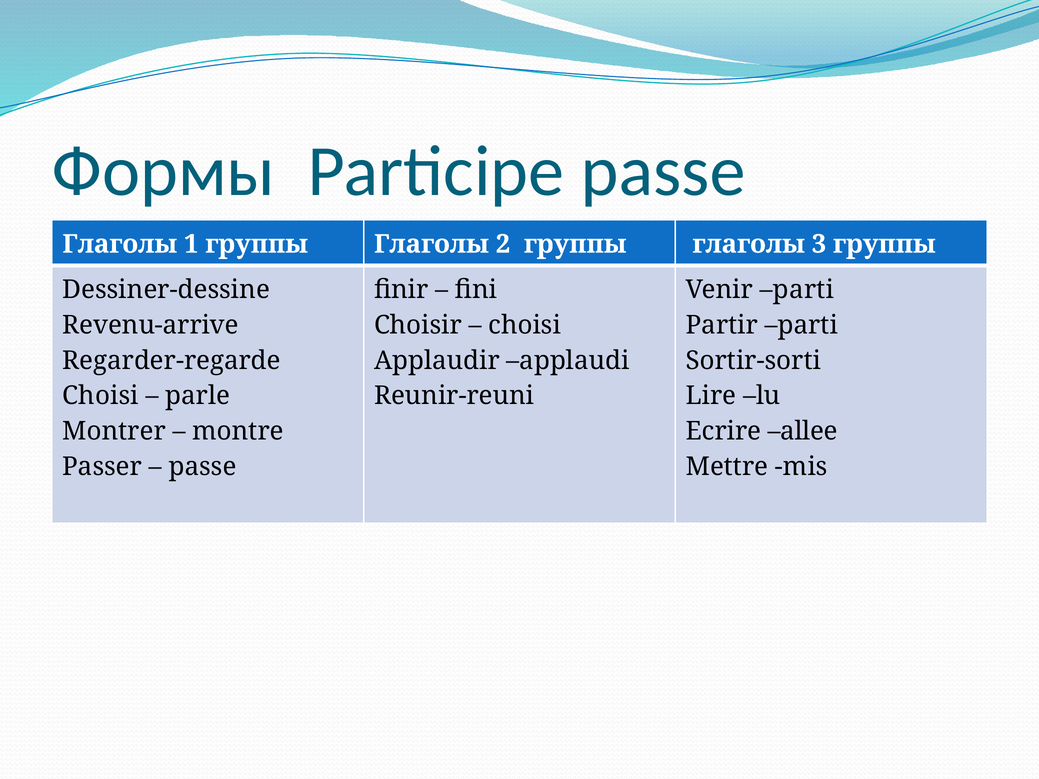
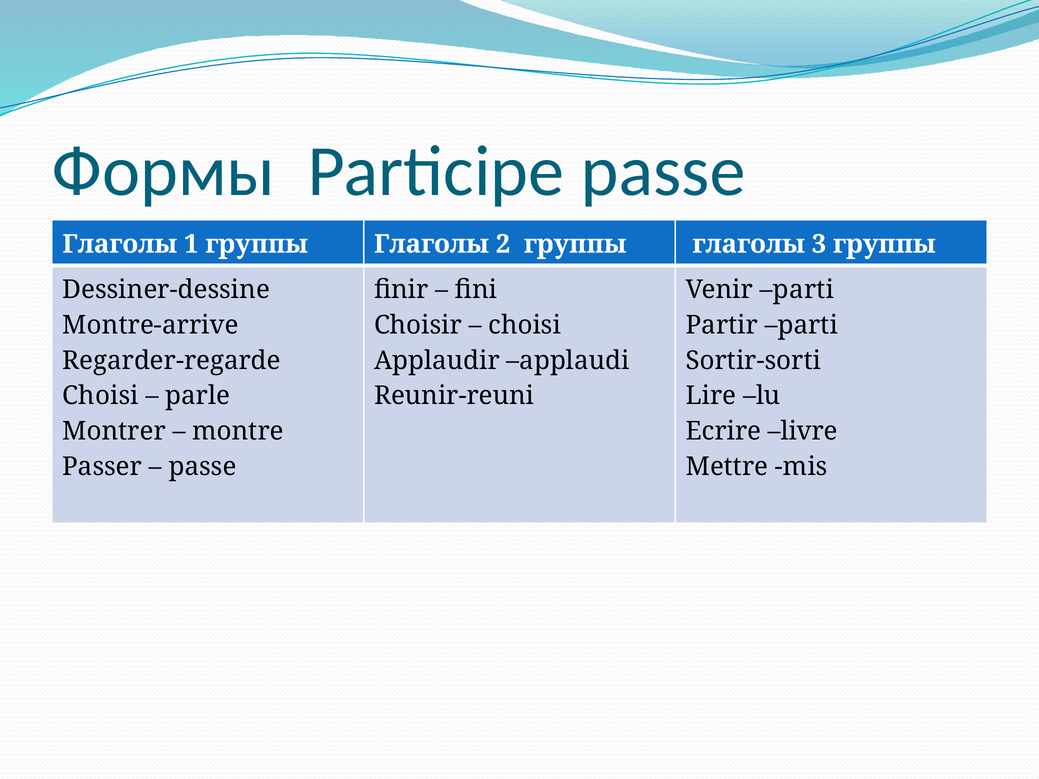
Revenu-arrive: Revenu-arrive -> Montre-arrive (150, 325)
allee: allee -> livre (803, 431)
